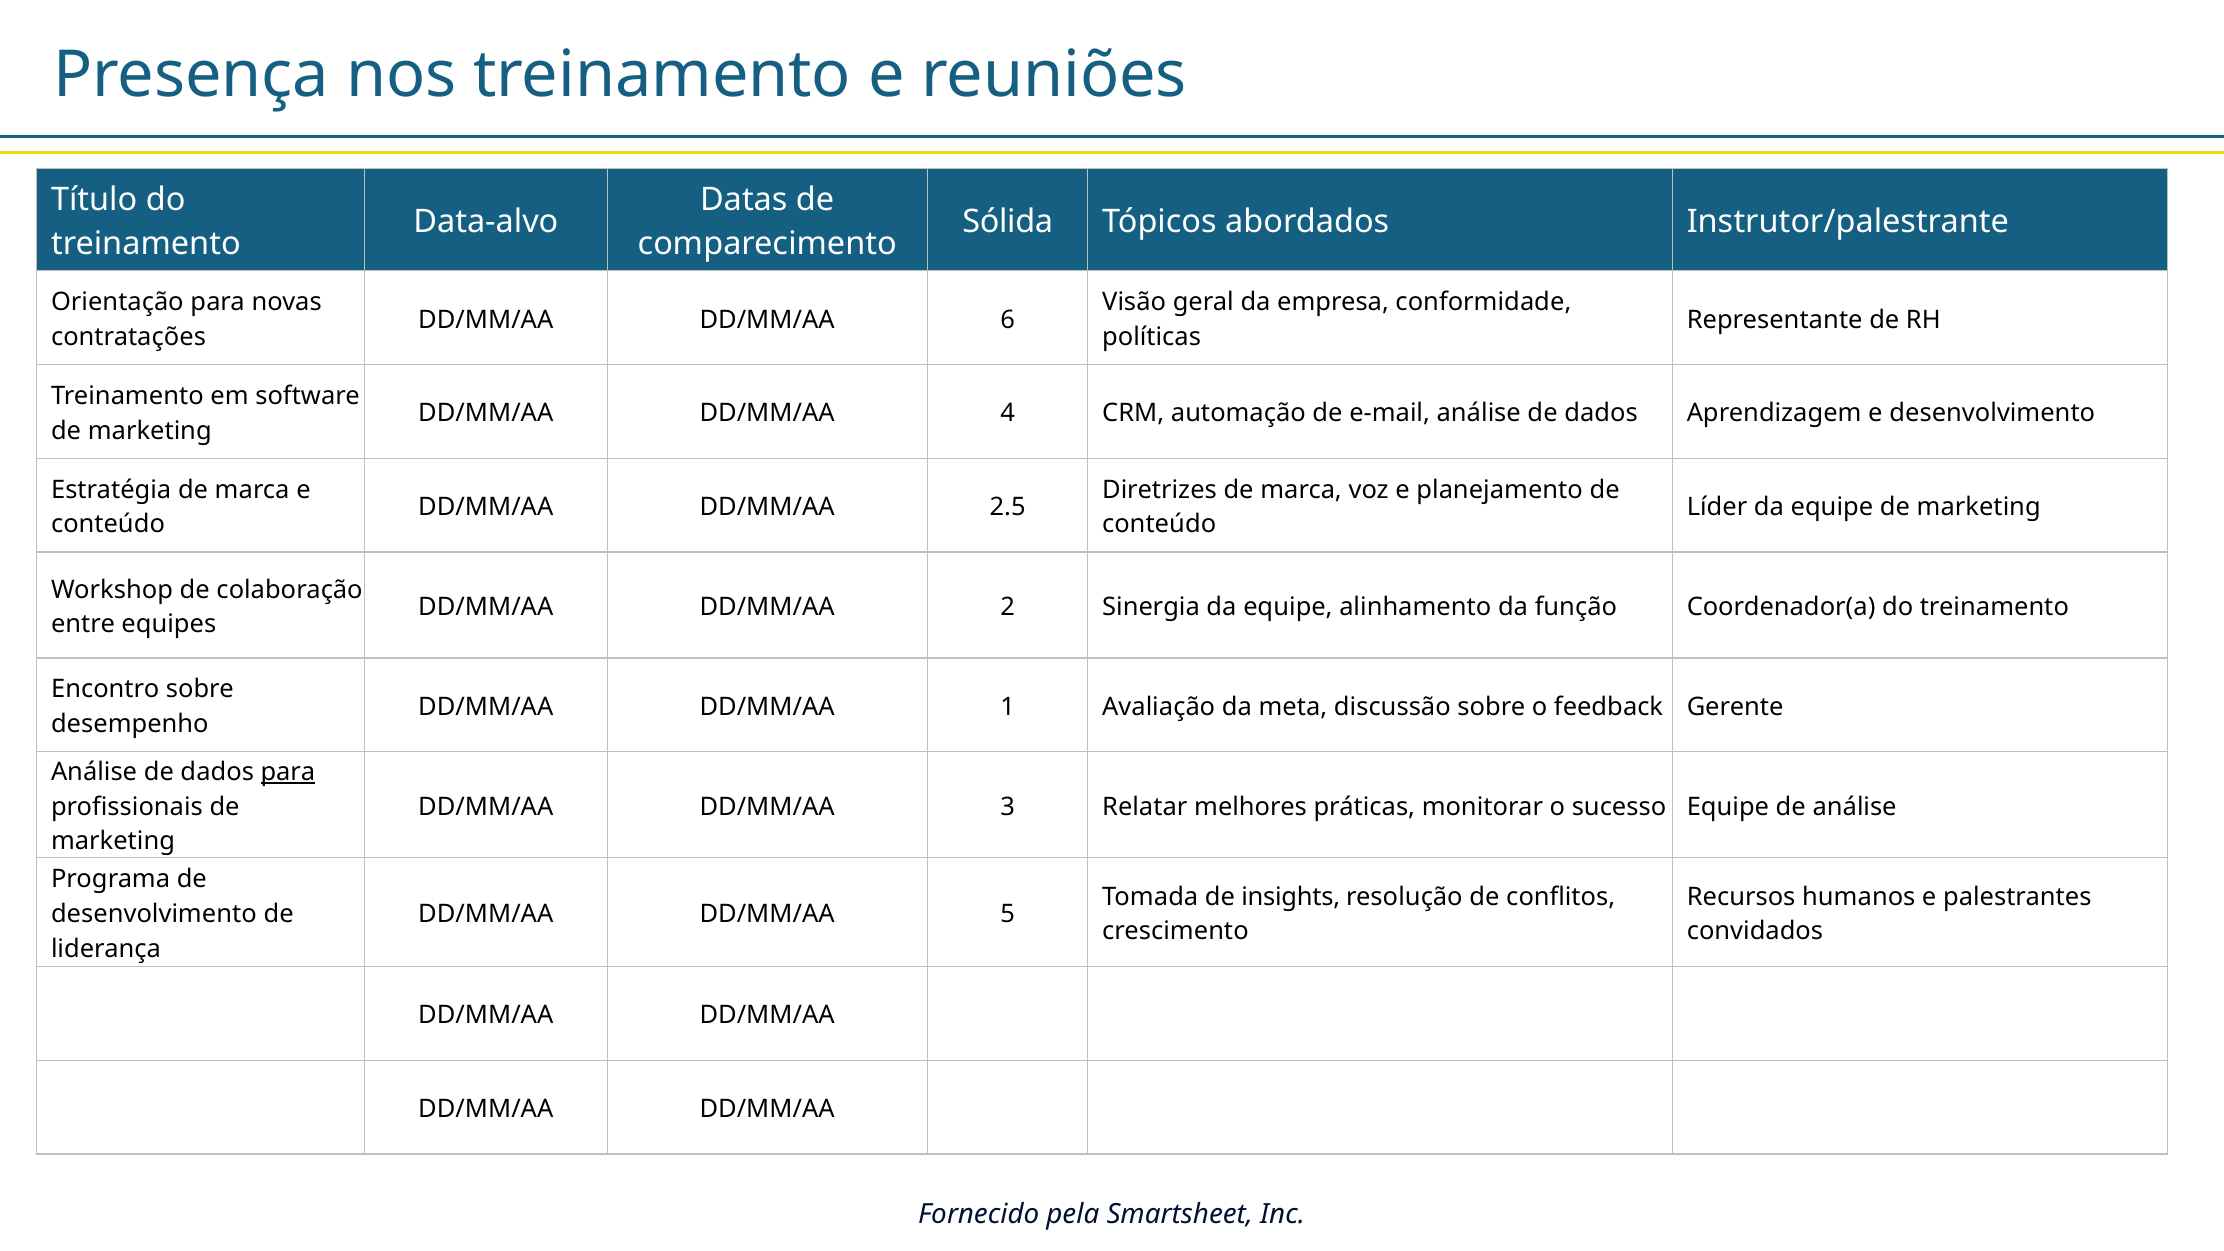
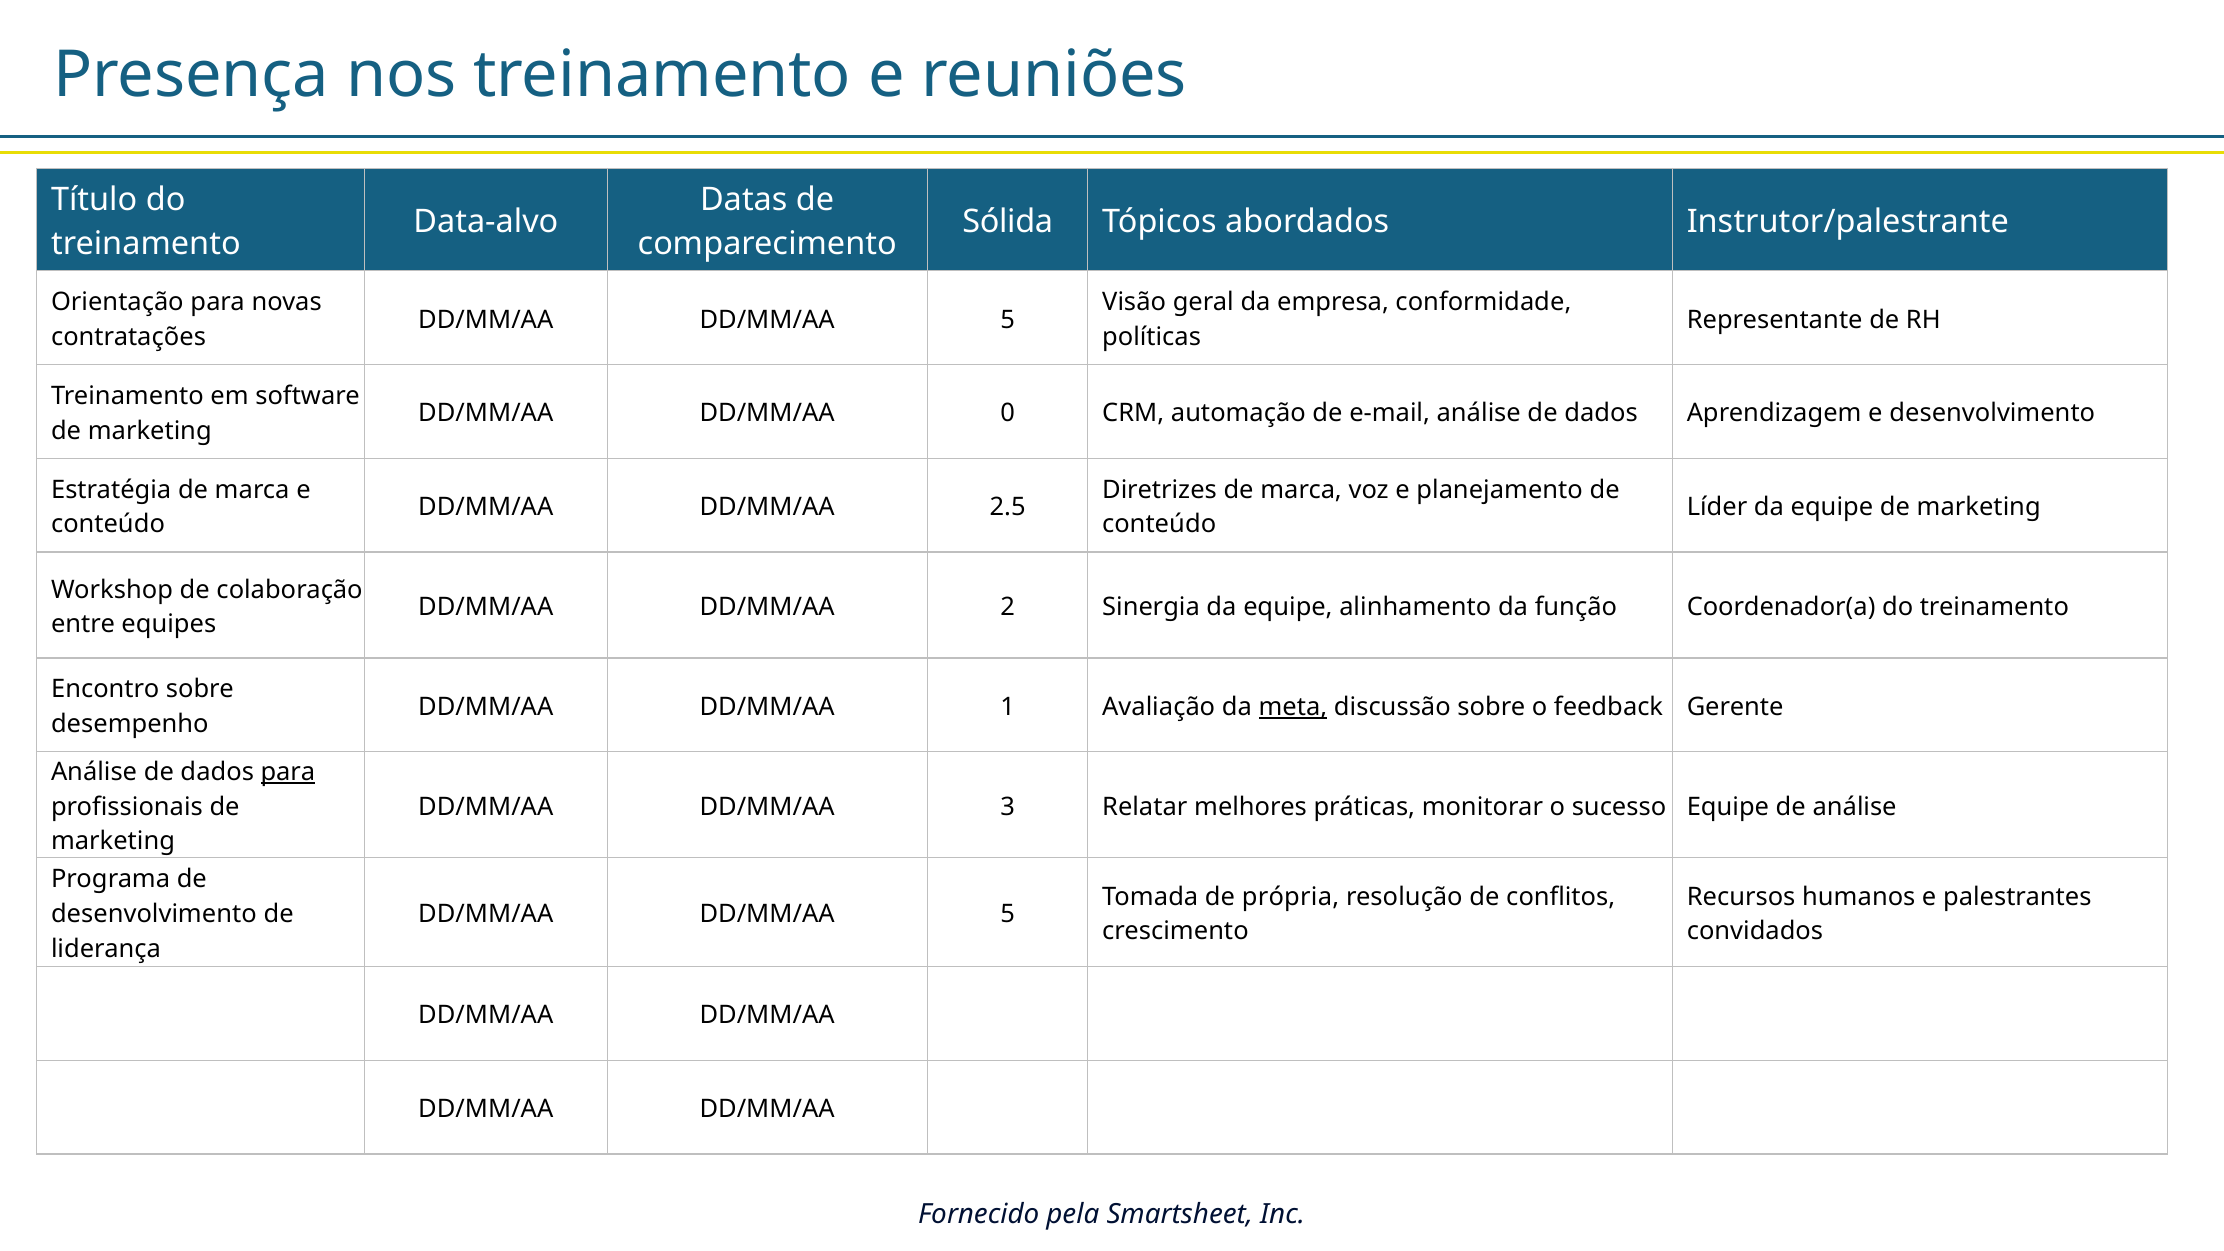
6: 6 -> 5 (1008, 320)
4: 4 -> 0 (1008, 414)
meta underline: none -> present (1293, 707)
insights: insights -> própria (1291, 897)
